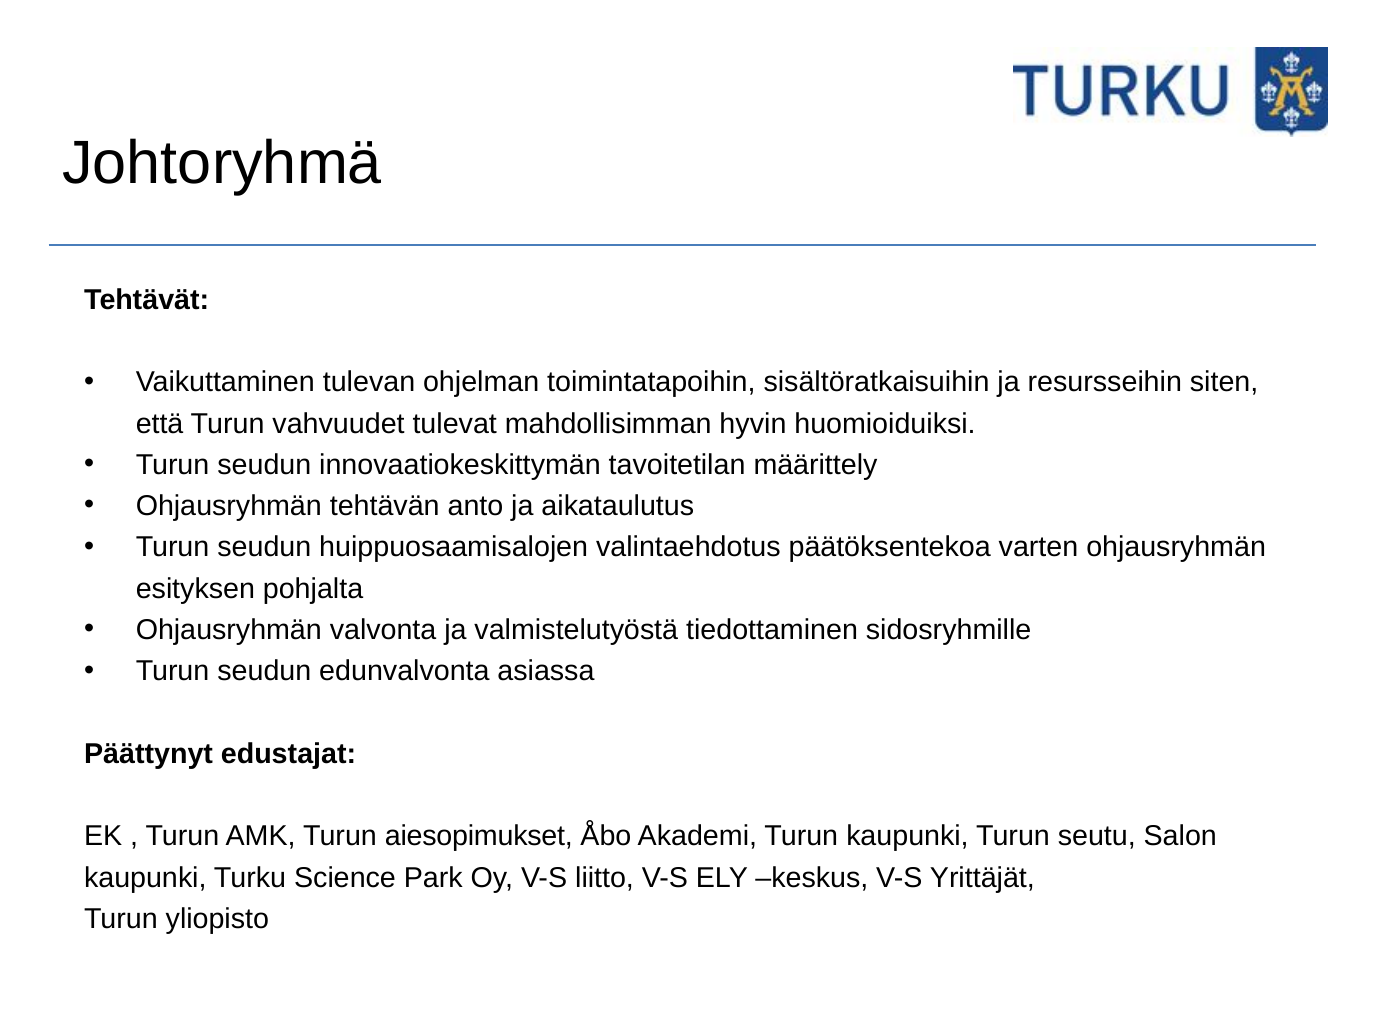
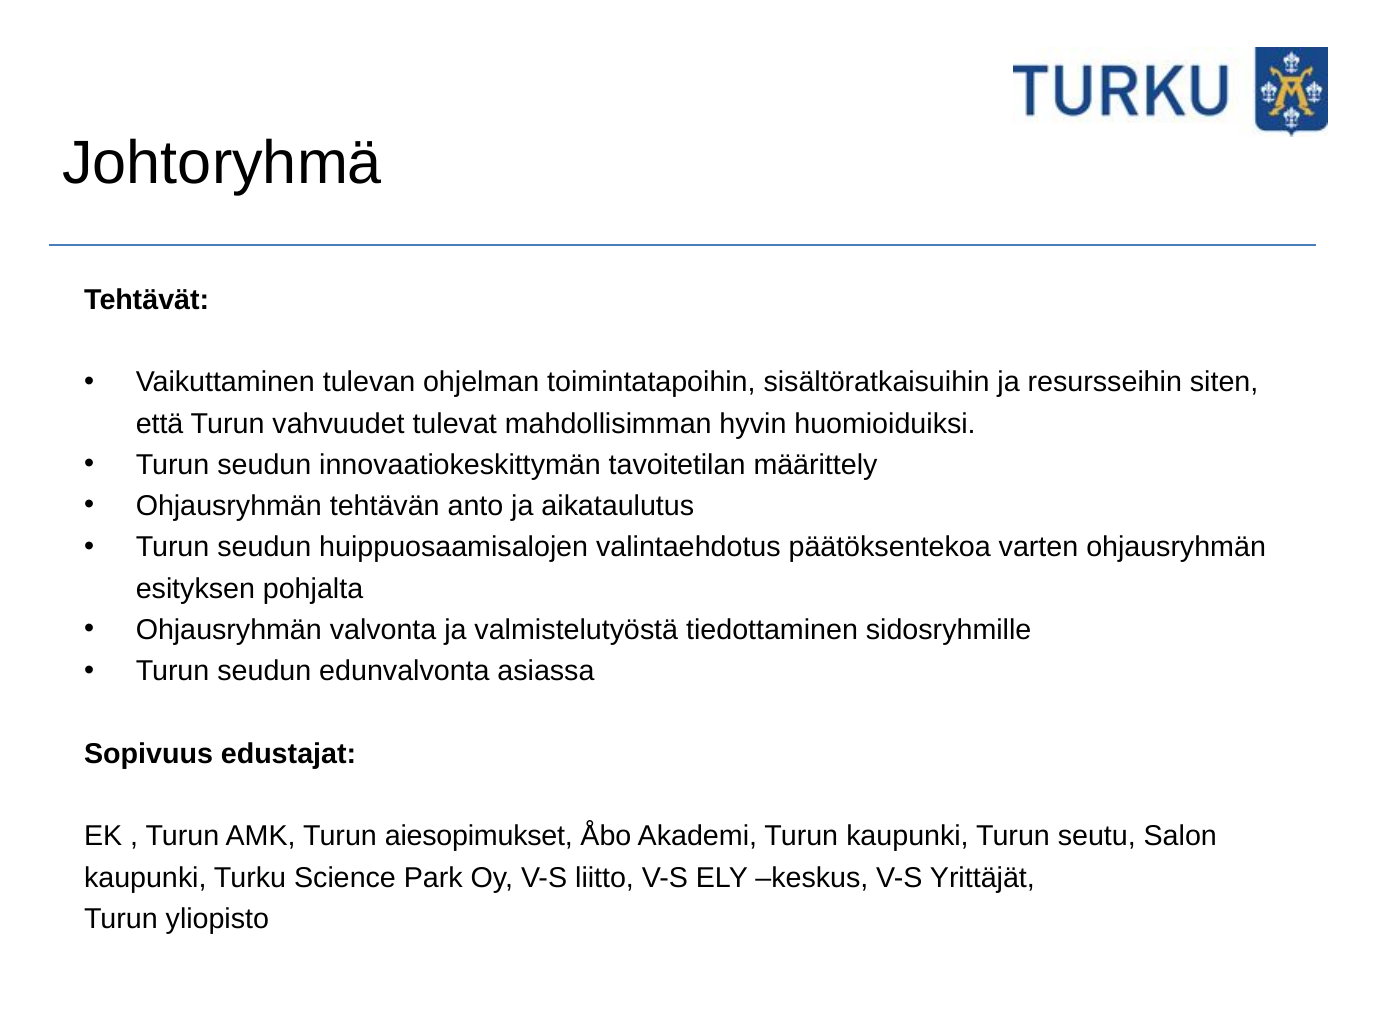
Päättynyt: Päättynyt -> Sopivuus (149, 754)
